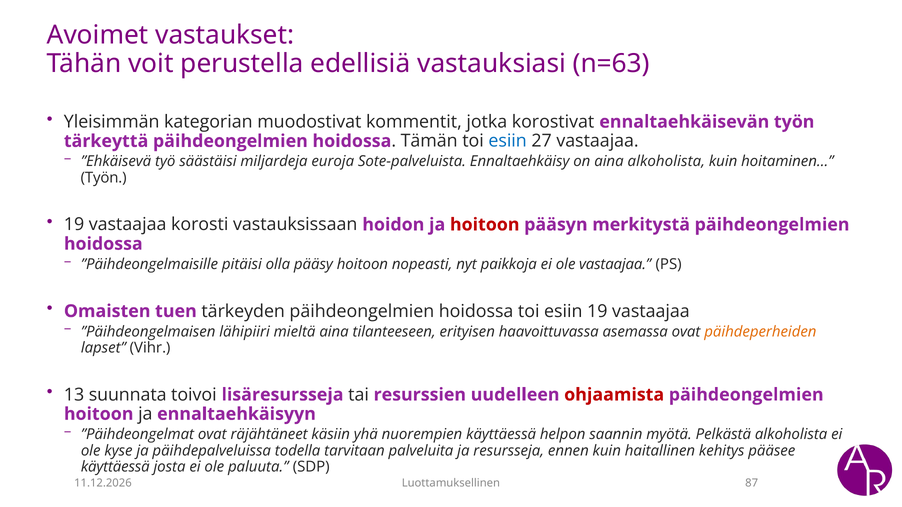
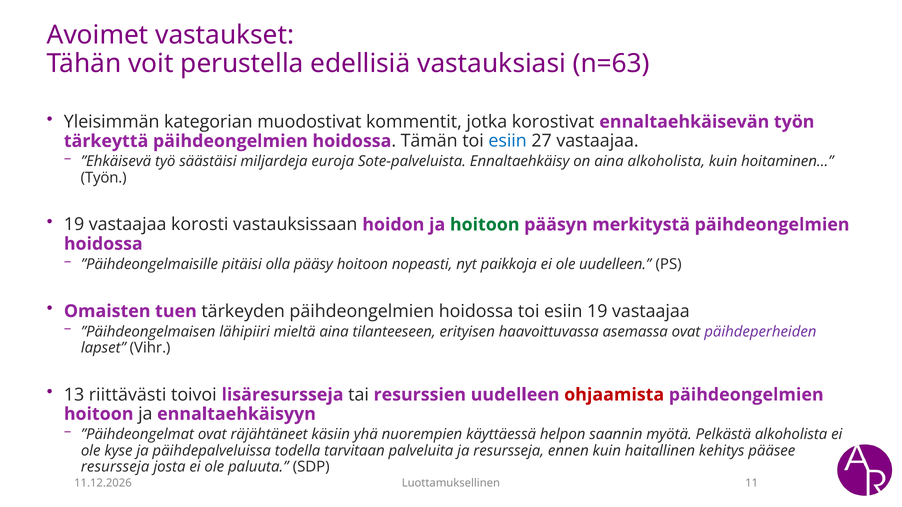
hoitoon colour: red -> green (485, 225)
ole vastaajaa: vastaajaa -> uudelleen (615, 264)
päihdeperheiden colour: orange -> purple (760, 332)
suunnata: suunnata -> riittävästi (128, 395)
käyttäessä: käyttäessä -> resursseja (115, 467)
87: 87 -> 11 (752, 484)
